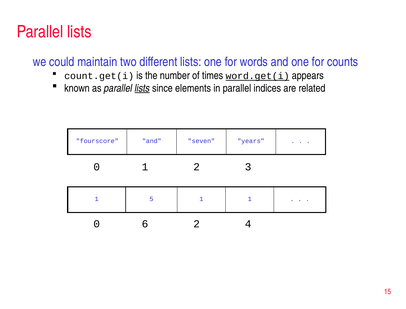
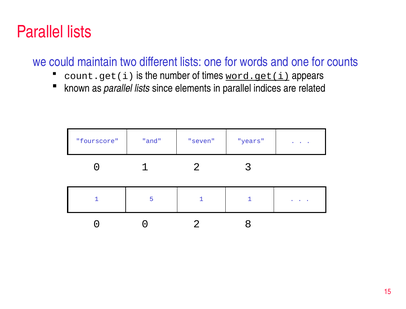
lists underline: present -> none (142, 88)
0 6: 6 -> 0 (145, 224)
4: 4 -> 8 (248, 224)
